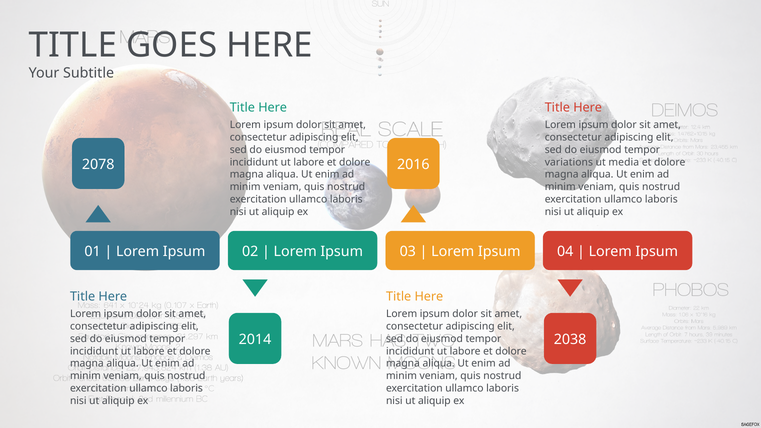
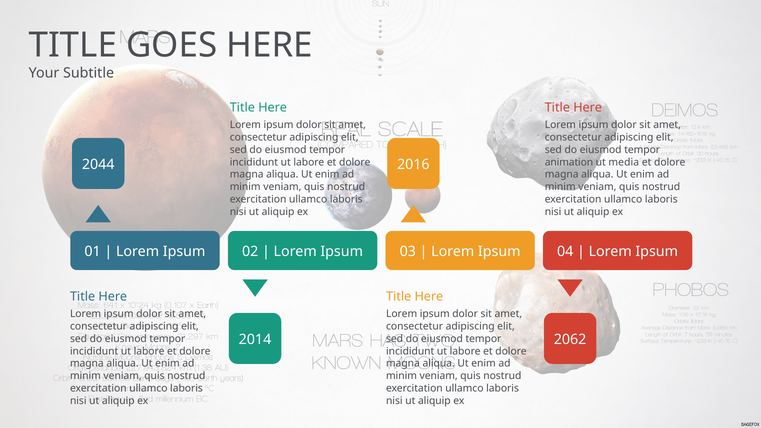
variations: variations -> animation (569, 162)
2078: 2078 -> 2044 (98, 164)
2038: 2038 -> 2062 (570, 339)
